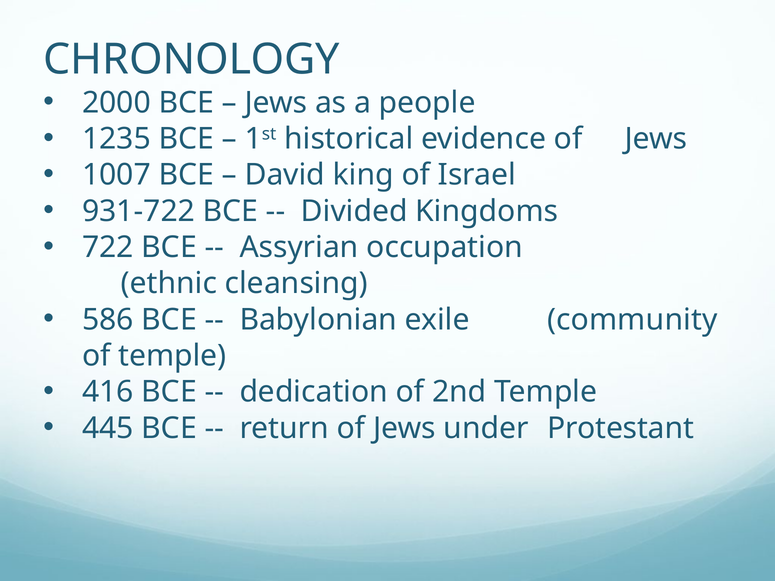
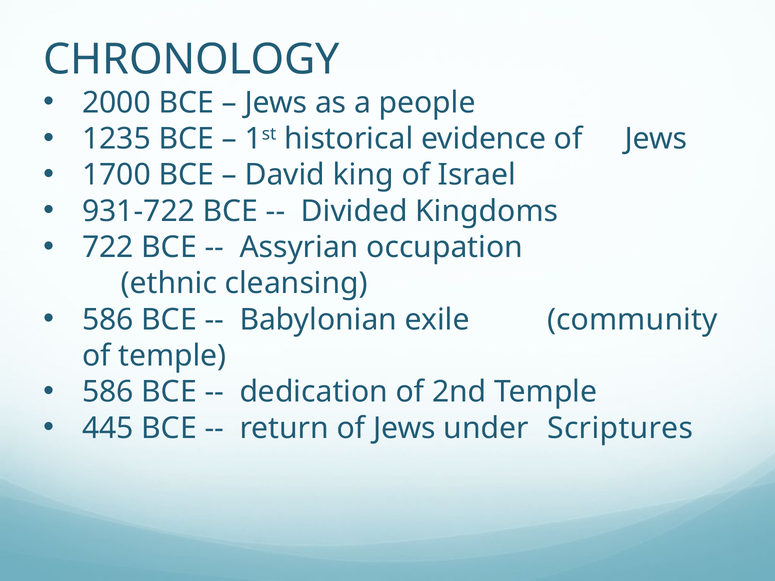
1007: 1007 -> 1700 (116, 175)
416: 416 -> 586 (108, 392)
Protestant: Protestant -> Scriptures (620, 428)
